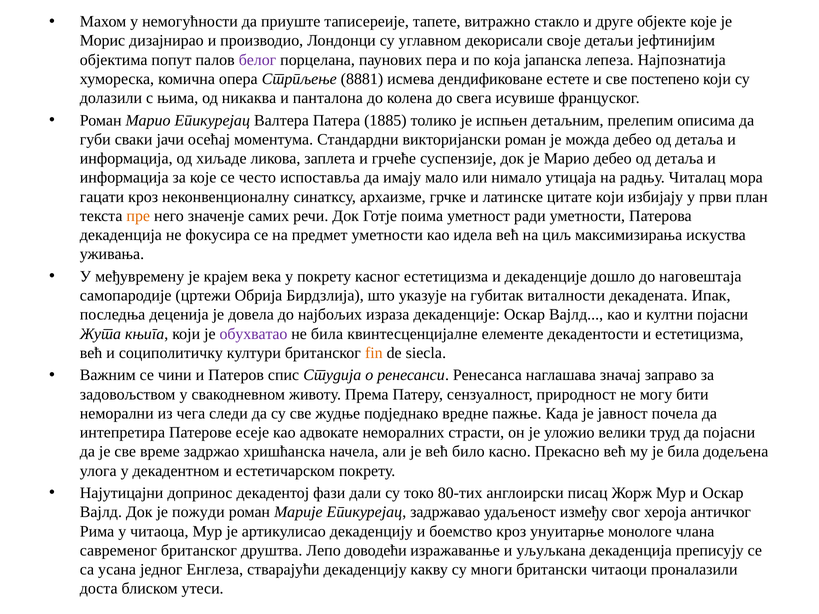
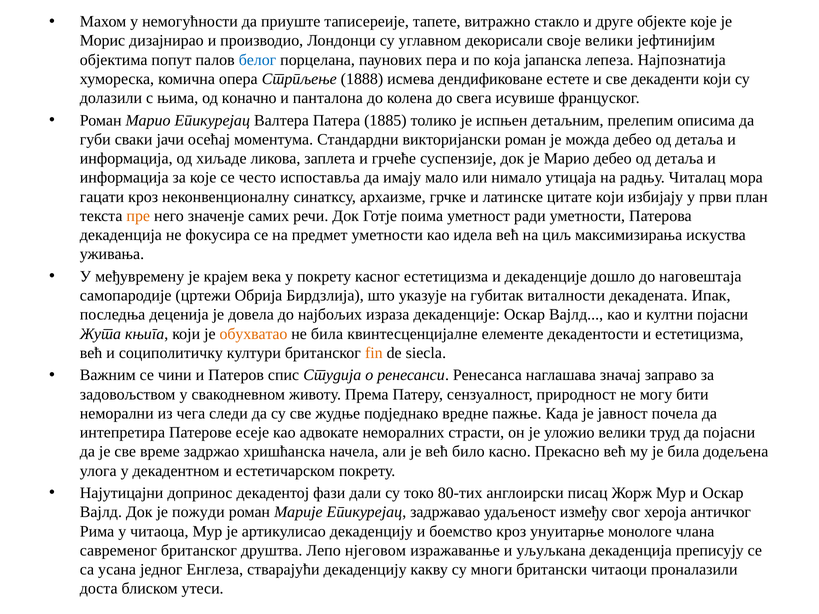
своје детаљи: детаљи -> велики (609, 41)
белог colour: purple -> blue (258, 60)
8881: 8881 -> 1888 (362, 79)
постепено: постепено -> декаденти (665, 79)
никаква: никаква -> коначно (249, 98)
обухватао colour: purple -> orange (253, 334)
доводећи: доводећи -> нјеговом (375, 551)
